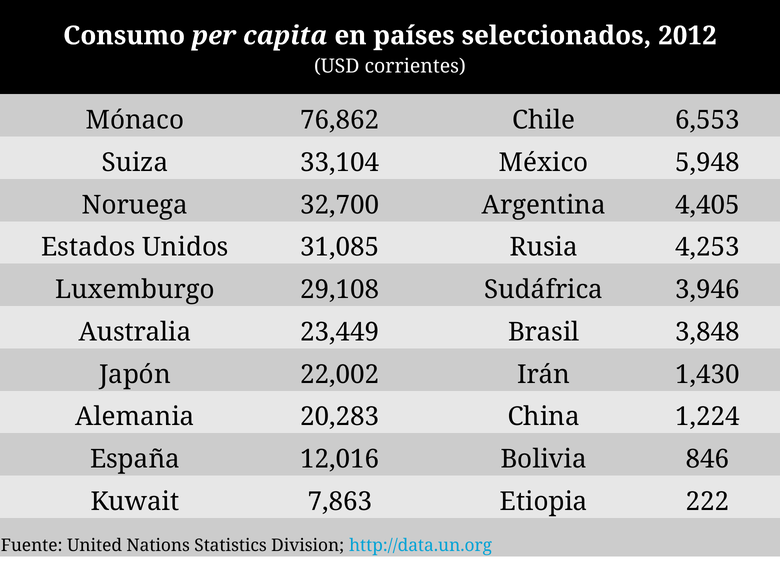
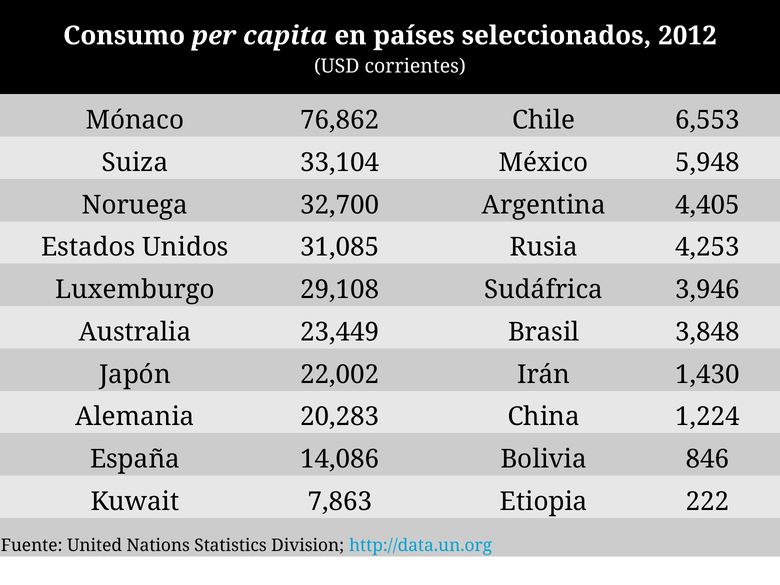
12,016: 12,016 -> 14,086 (340, 459)
